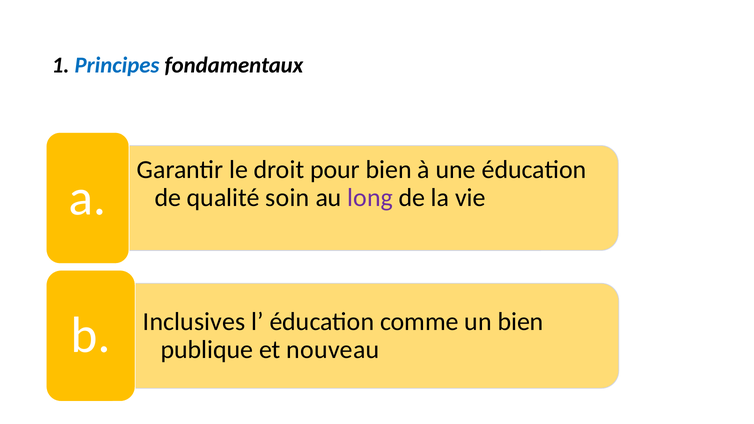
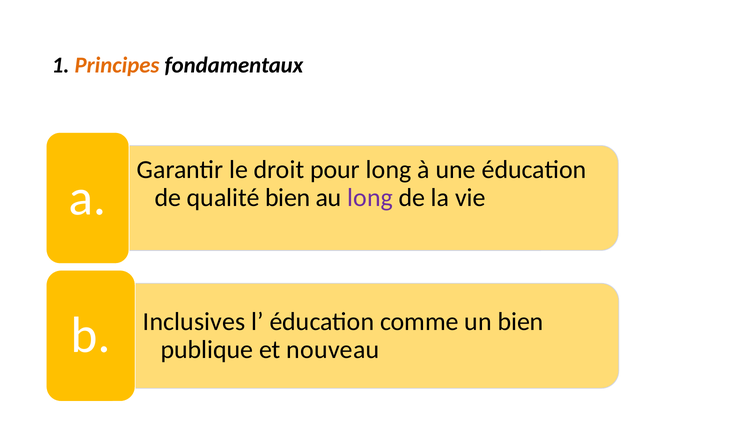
Principes colour: blue -> orange (117, 65)
pour bien: bien -> long (389, 170)
qualité soin: soin -> bien (288, 198)
